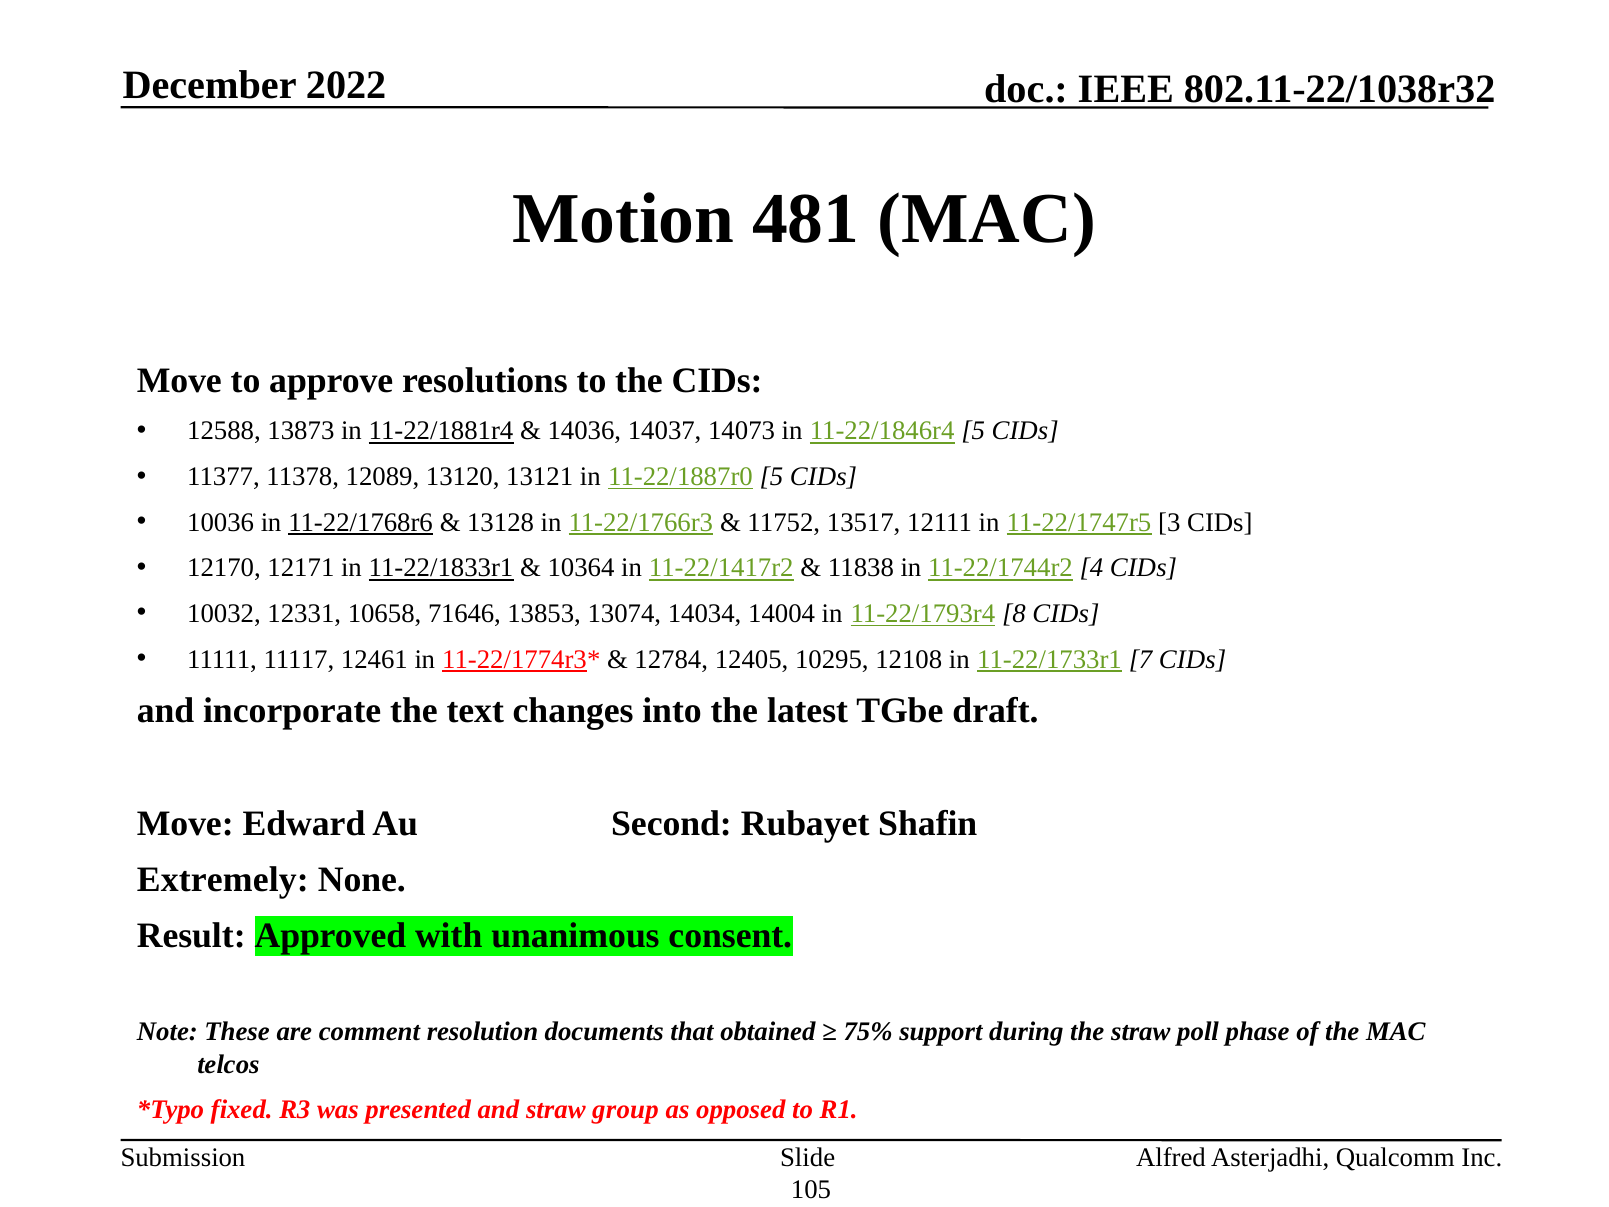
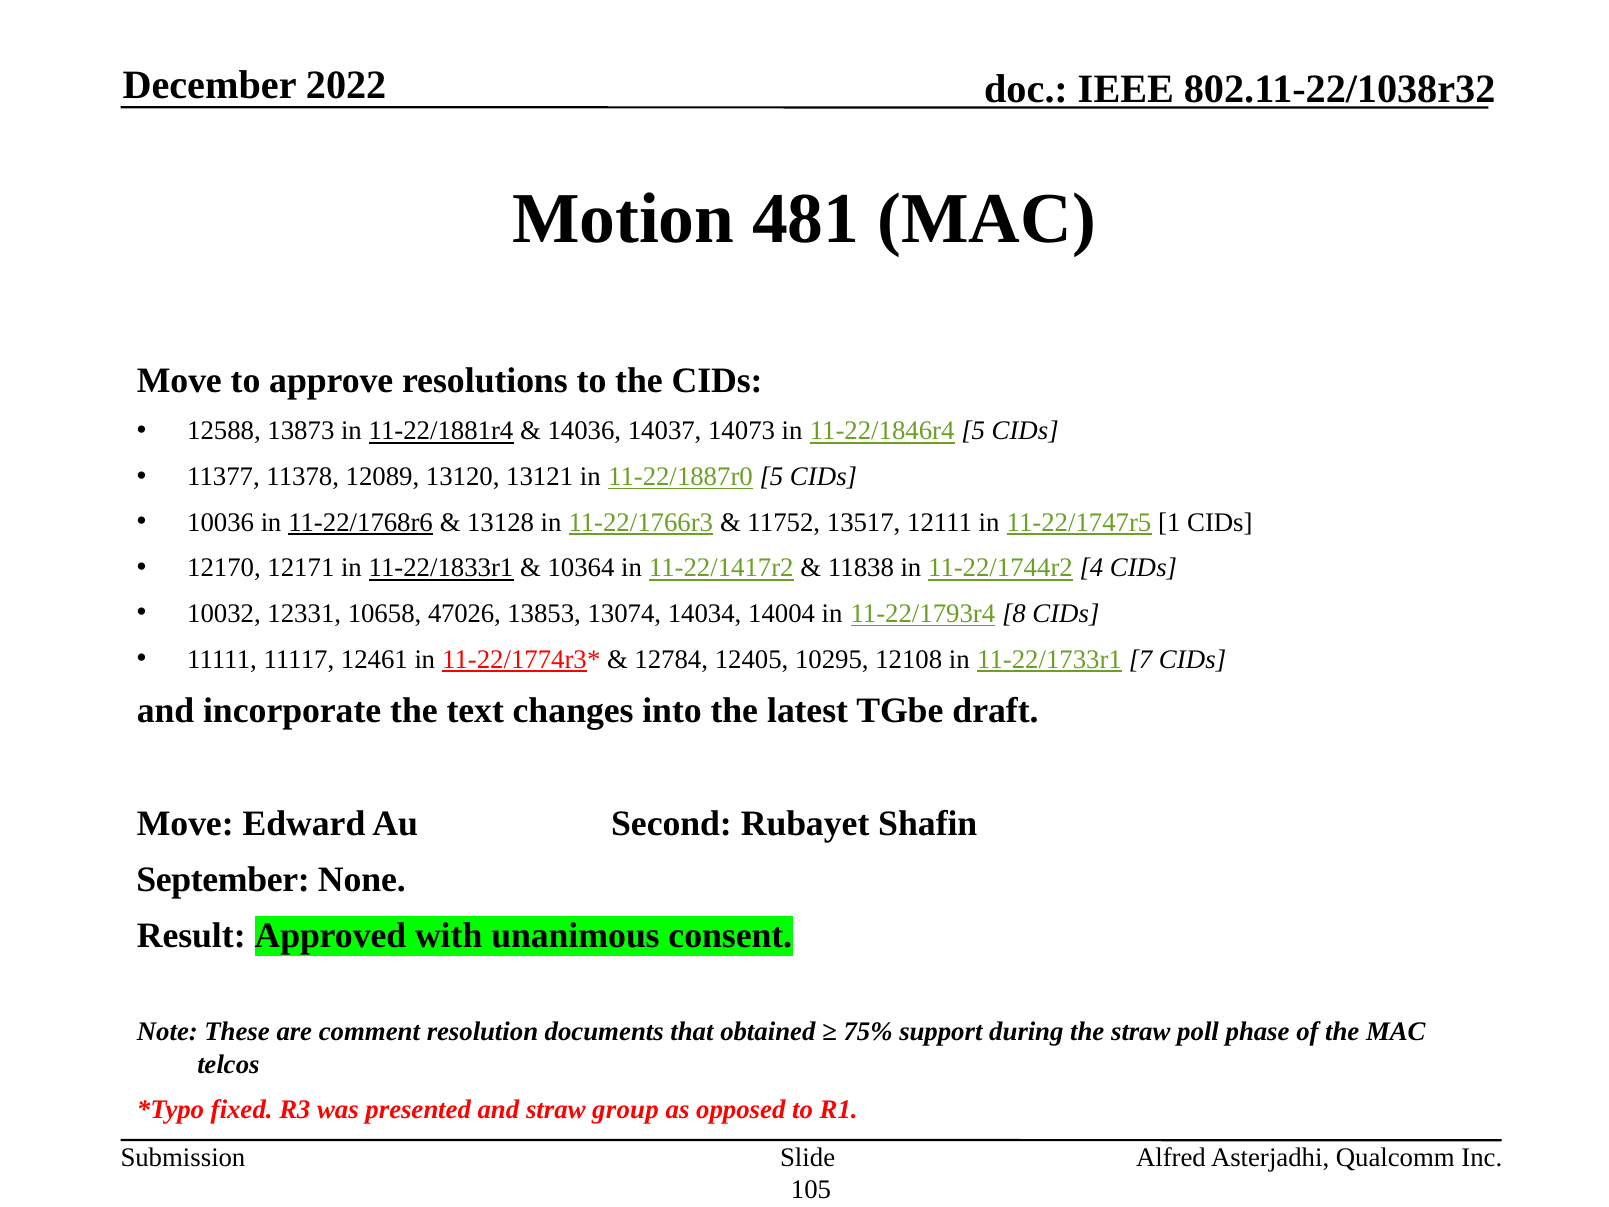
3: 3 -> 1 (1169, 522)
71646: 71646 -> 47026 (464, 613)
Extremely: Extremely -> September (223, 880)
